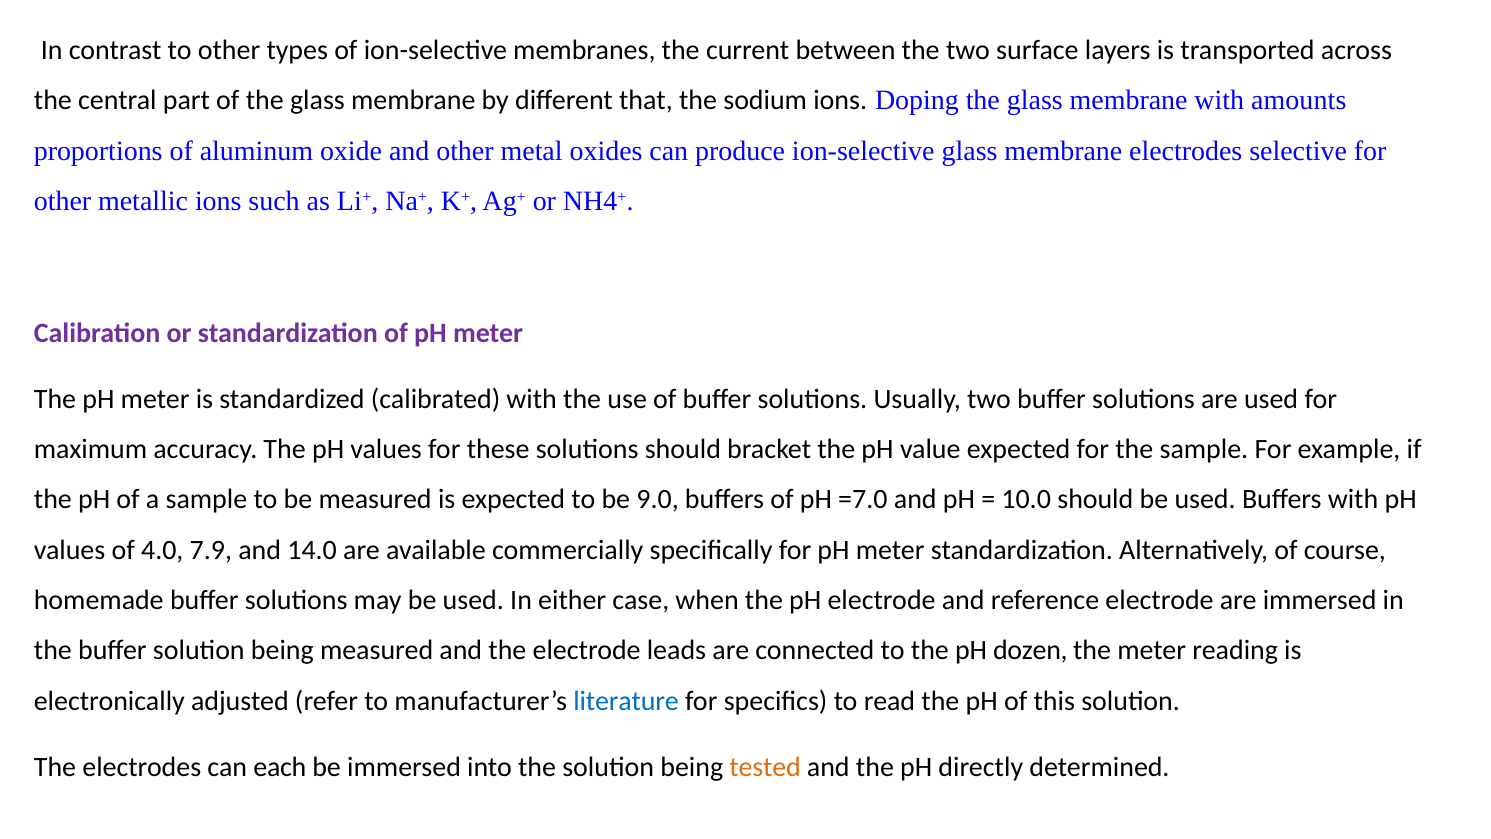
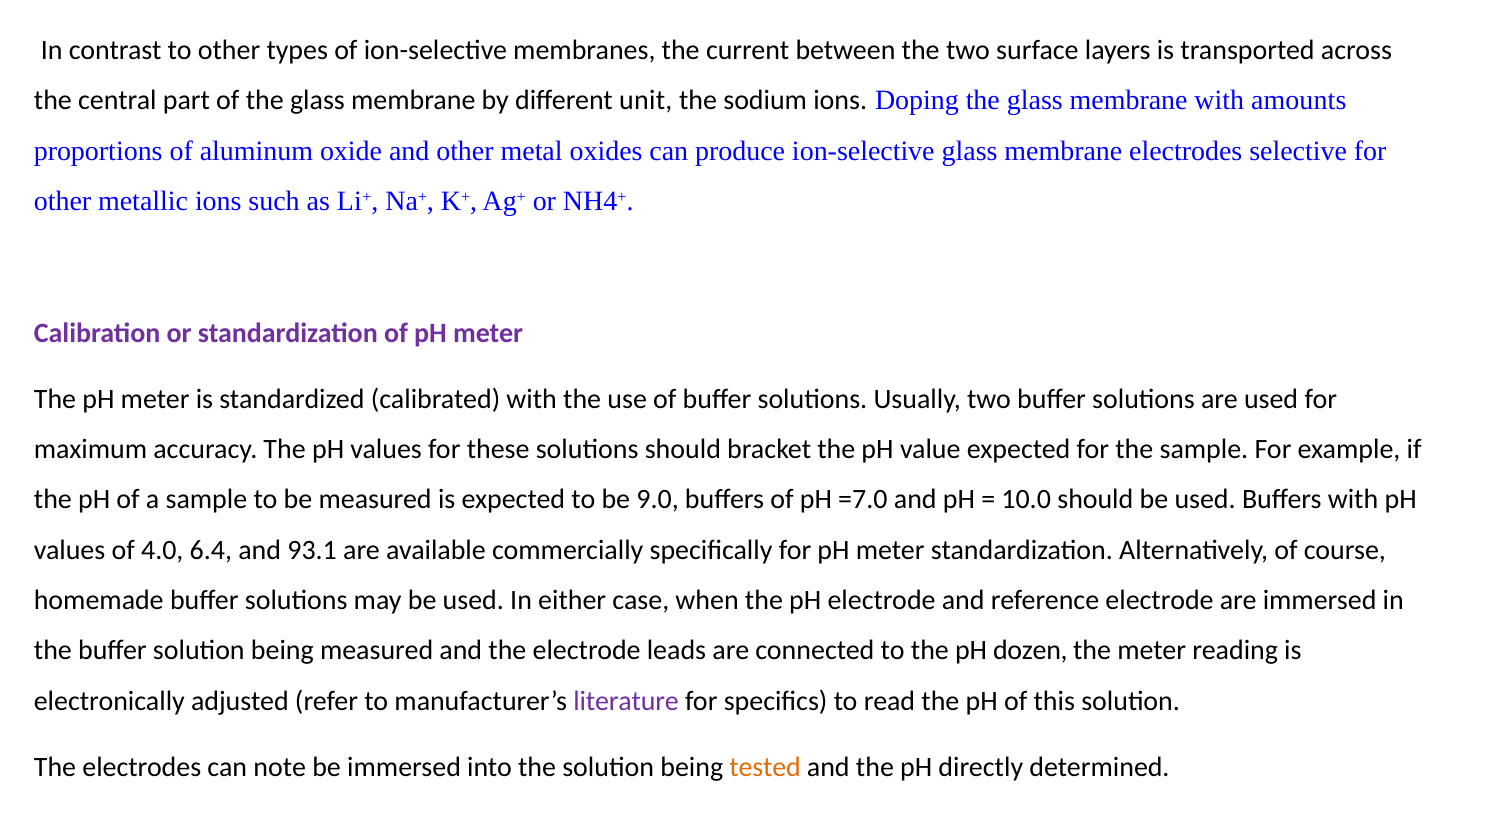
that: that -> unit (646, 100)
7.9: 7.9 -> 6.4 (211, 550)
14.0: 14.0 -> 93.1 (312, 550)
literature colour: blue -> purple (626, 701)
each: each -> note (280, 766)
